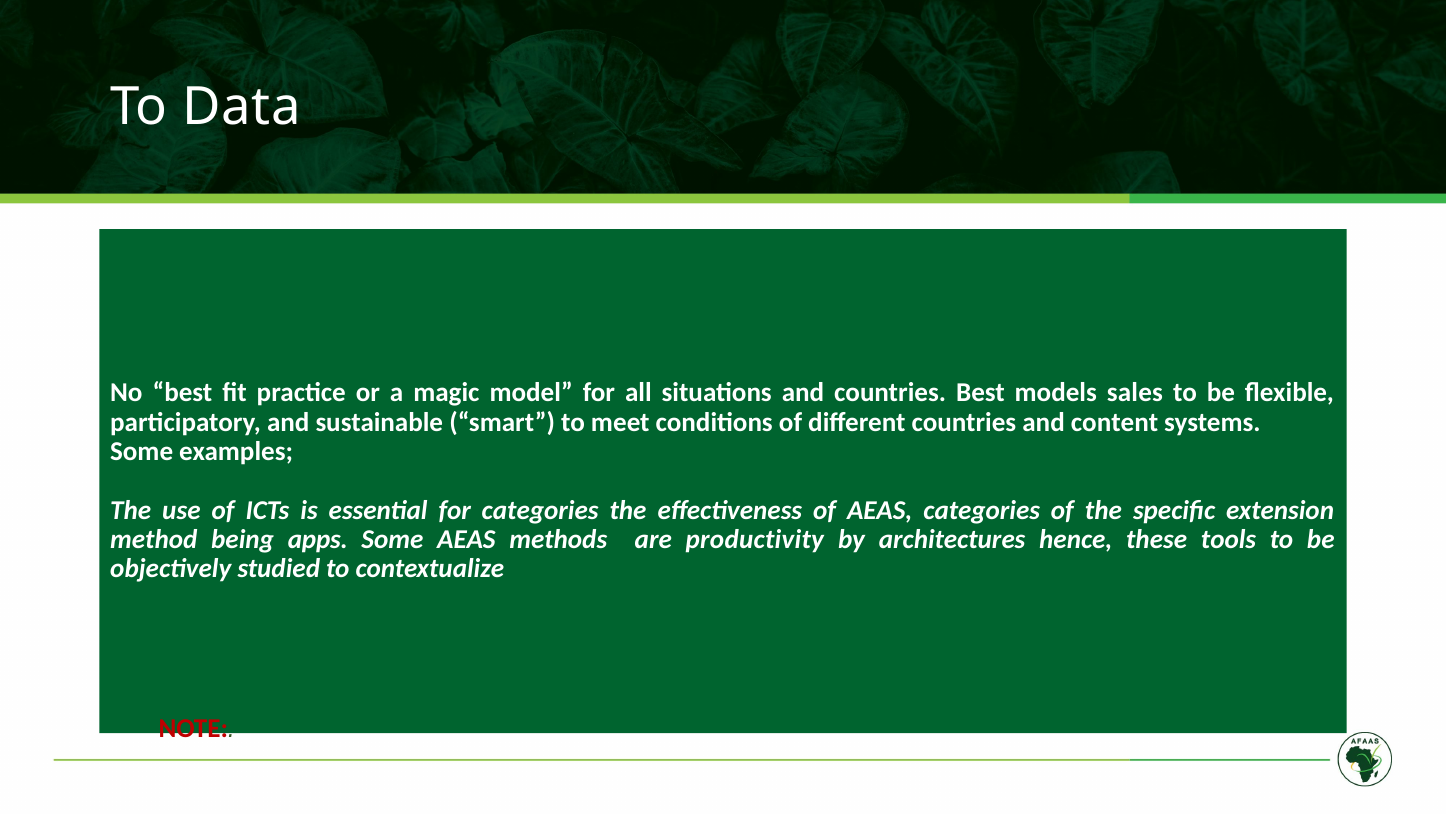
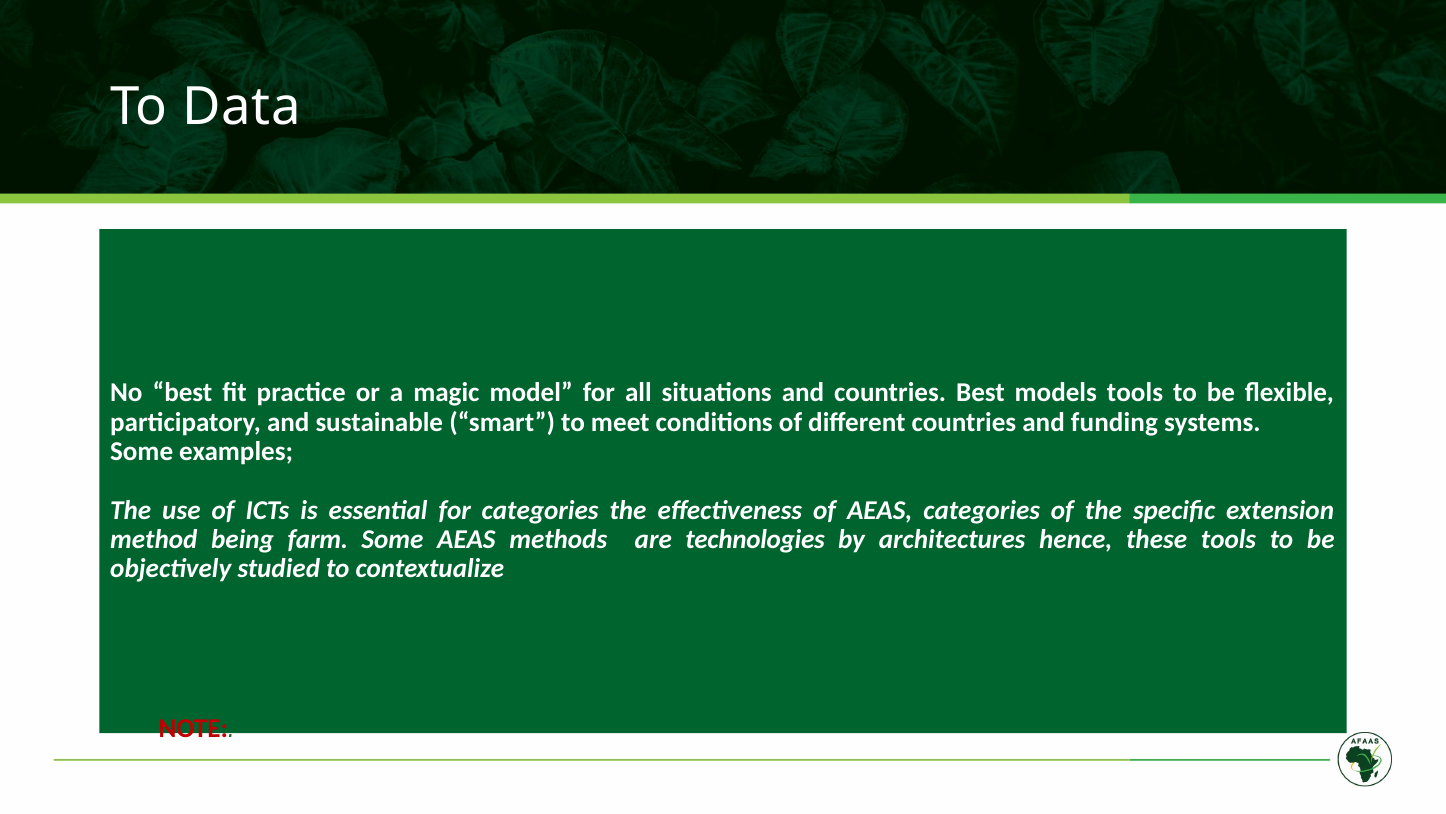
models sales: sales -> tools (1135, 393)
content: content -> funding (1114, 422)
apps: apps -> farm (318, 539)
productivity: productivity -> technologies (755, 539)
